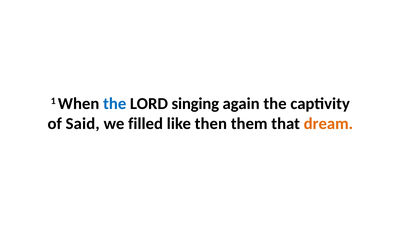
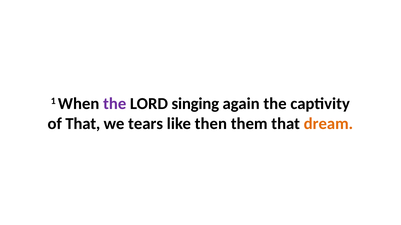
the colour: blue -> purple (115, 104)
of Said: Said -> That (83, 124)
filled: filled -> tears (146, 124)
